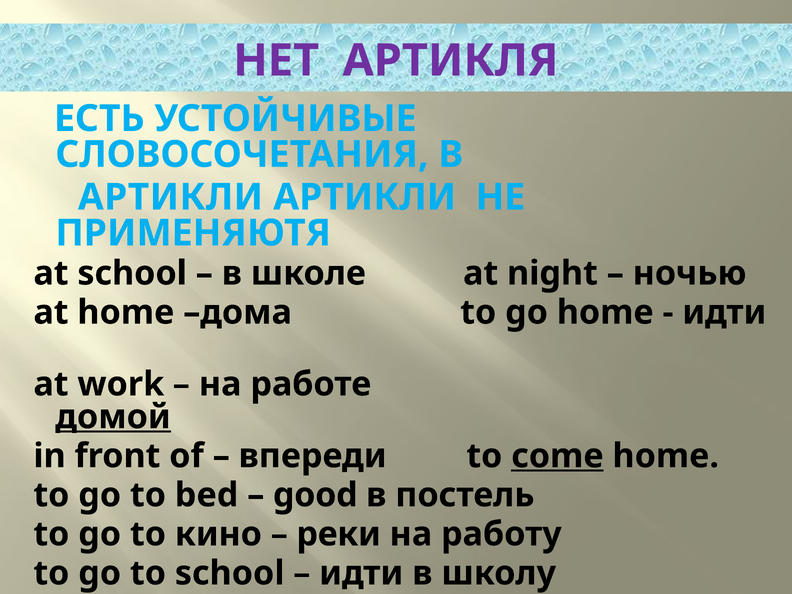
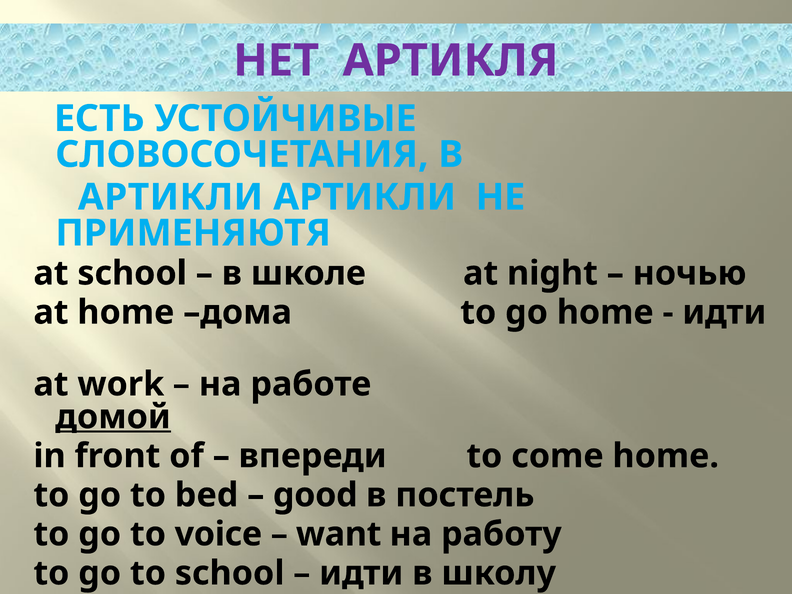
come underline: present -> none (557, 456)
кино: кино -> voice (218, 534)
реки: реки -> want (339, 534)
